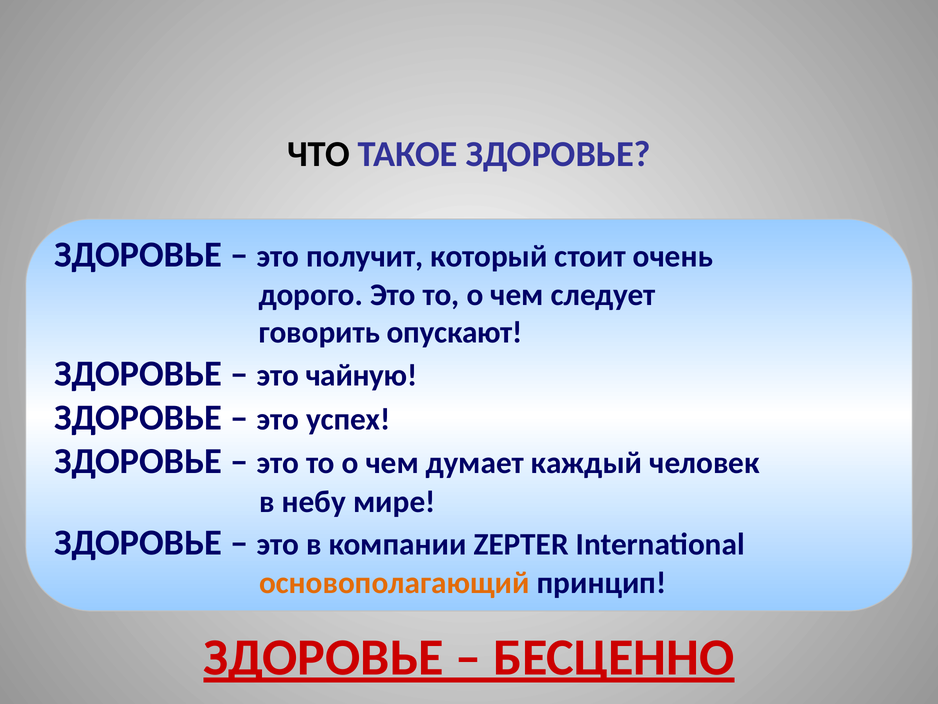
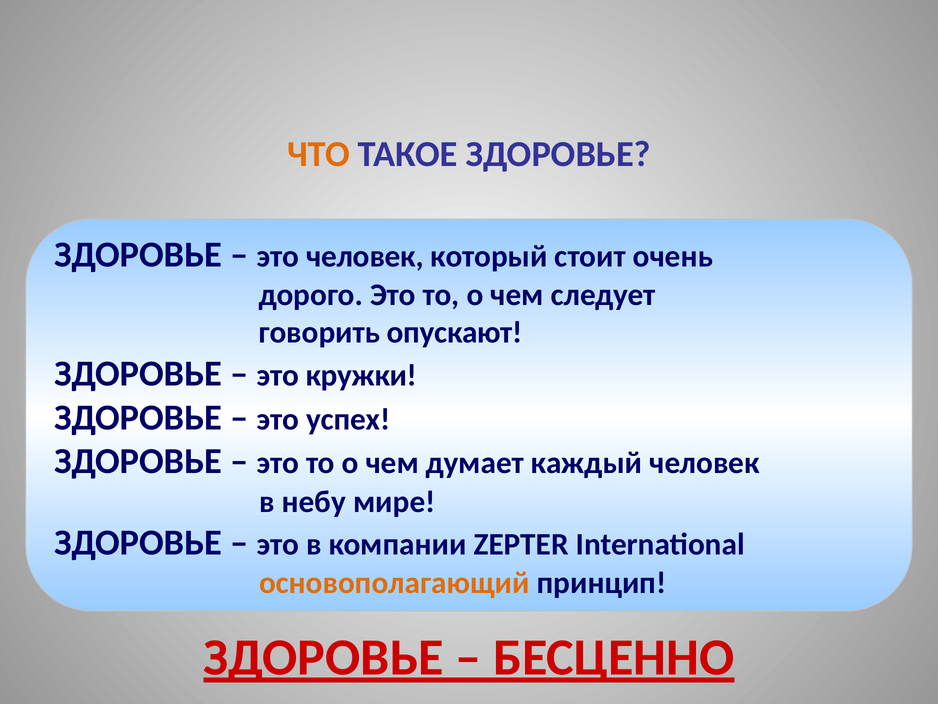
ЧТО colour: black -> orange (319, 154)
это получит: получит -> человек (365, 256)
чайную: чайную -> кружки (361, 375)
